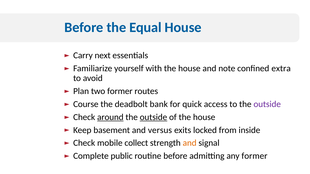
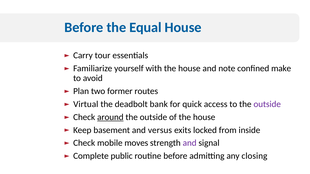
next: next -> tour (103, 56)
extra: extra -> make (281, 69)
Course: Course -> Virtual (86, 104)
outside underline: present -> none (153, 117)
collect: collect -> moves (136, 143)
and colour: orange -> purple (190, 143)
any former: former -> closing (254, 156)
